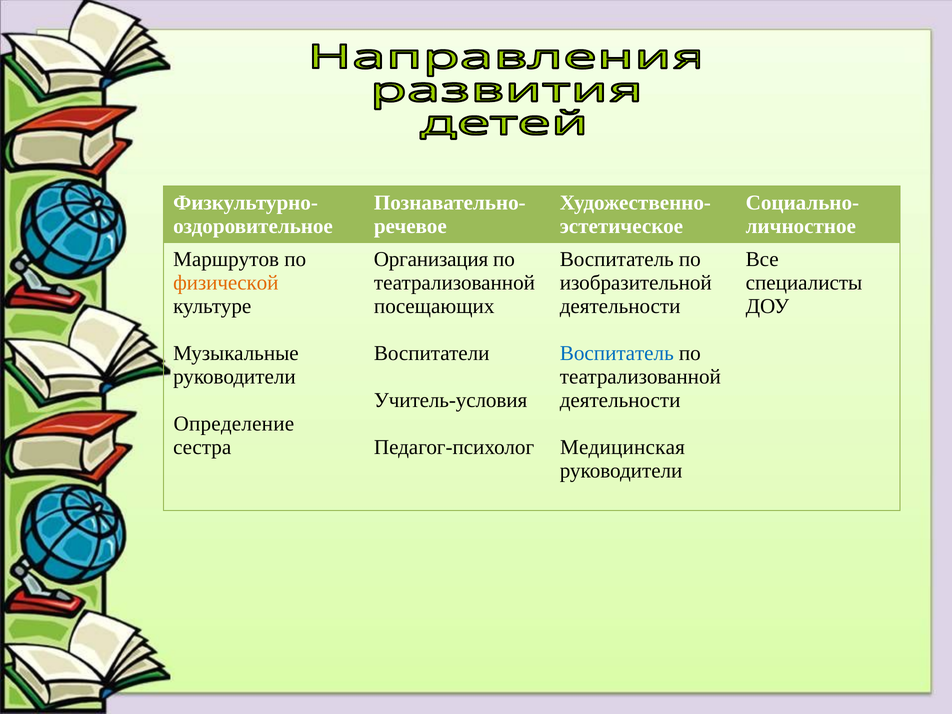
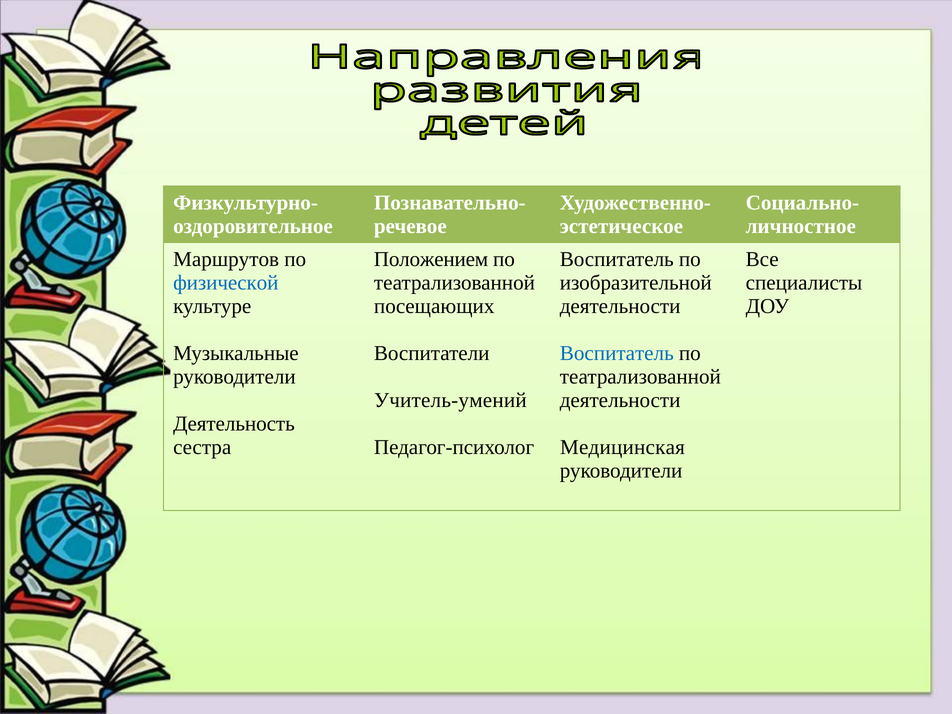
Организация: Организация -> Положением (431, 259)
физической colour: orange -> blue (226, 283)
Учитель-условия: Учитель-условия -> Учитель-умений (450, 400)
Определение: Определение -> Деятельность (234, 424)
